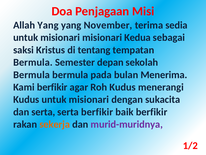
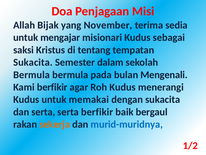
Allah Yang: Yang -> Bijak (48, 25)
misionari: misionari -> mengajar (60, 37)
misionari Kedua: Kedua -> Kudus (137, 37)
Bermula: Bermula -> Sukacita (33, 62)
depan: depan -> dalam (110, 62)
Menerima: Menerima -> Mengenali (164, 75)
misionari: misionari -> memakai (89, 99)
baik berfikir: berfikir -> bergaul (152, 112)
murid-muridnya colour: purple -> blue (127, 124)
